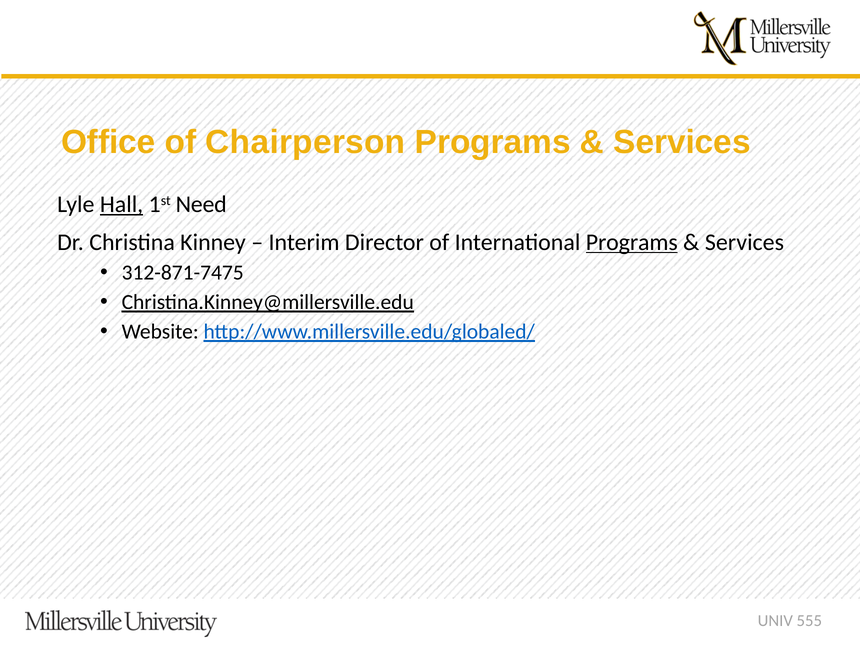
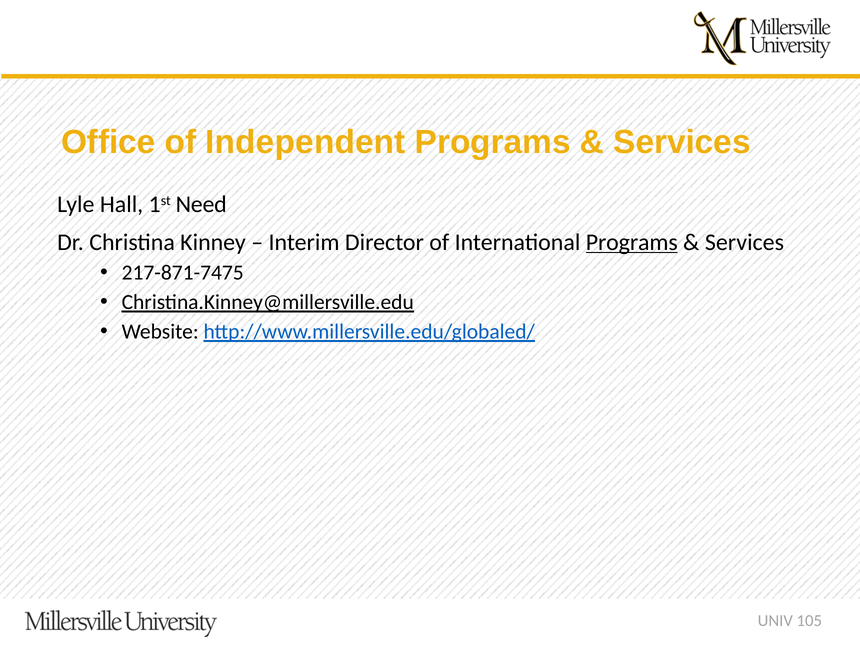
Chairperson: Chairperson -> Independent (306, 142)
Hall underline: present -> none (122, 204)
312-871-7475: 312-871-7475 -> 217-871-7475 (183, 273)
555: 555 -> 105 (809, 621)
